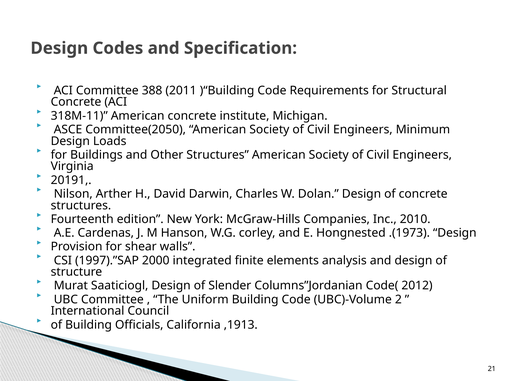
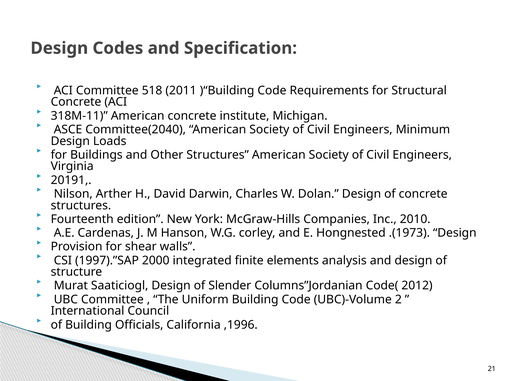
388: 388 -> 518 (152, 90)
Committee(2050: Committee(2050 -> Committee(2040 (136, 130)
,1913: ,1913 -> ,1996 (241, 325)
